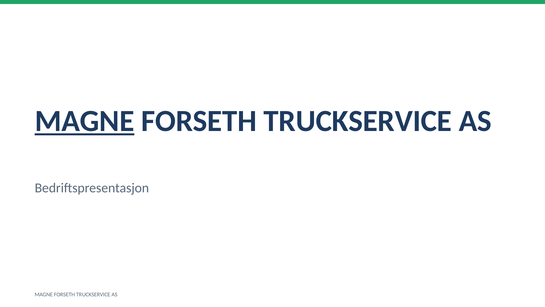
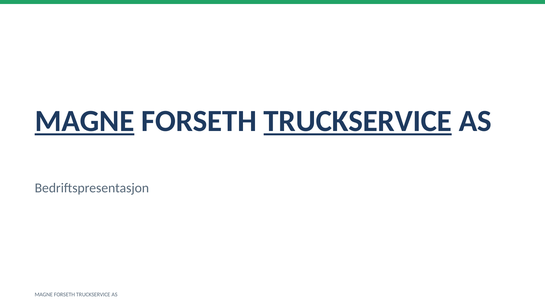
TRUCKSERVICE underline: none -> present (358, 121)
